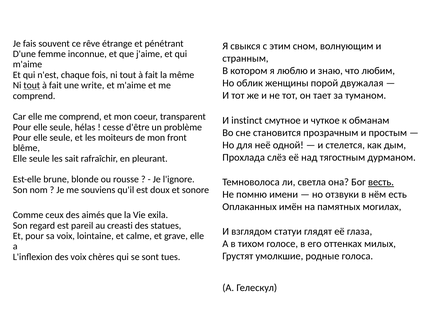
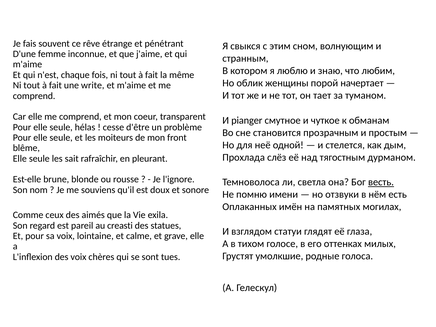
двужалая: двужалая -> начертает (362, 83)
tout underline: present -> none (32, 85)
instinct: instinct -> pianger (247, 120)
